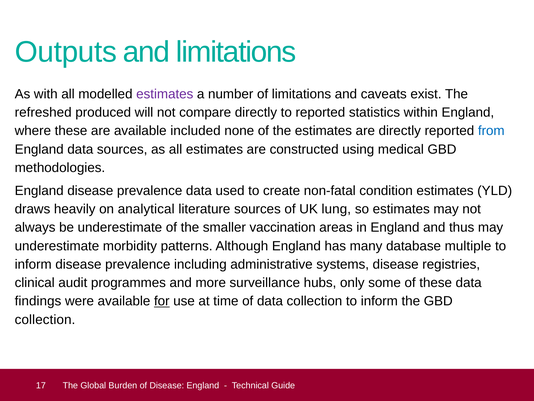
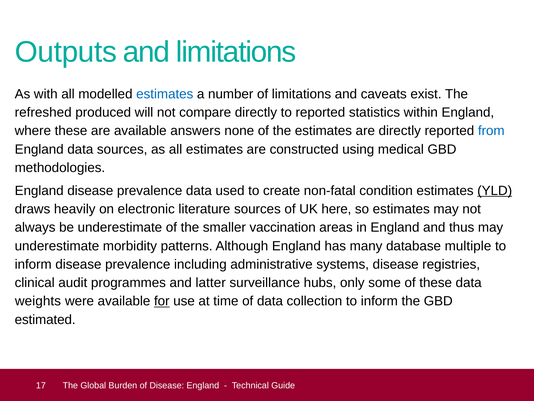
estimates colour: purple -> blue (165, 94)
included: included -> answers (195, 131)
YLD underline: none -> present (495, 190)
analytical: analytical -> electronic (146, 209)
lung: lung -> here (336, 209)
more: more -> latter (211, 282)
findings: findings -> weights (38, 301)
collection: collection -> estimated (45, 319)
